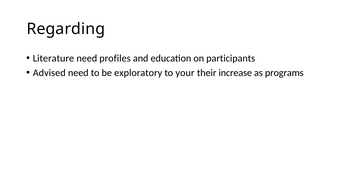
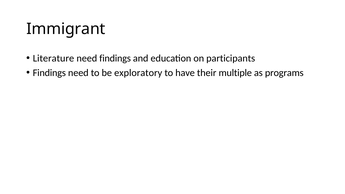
Regarding: Regarding -> Immigrant (66, 29)
need profiles: profiles -> findings (115, 58)
Advised: Advised -> Findings (49, 73)
your: your -> have (185, 73)
increase: increase -> multiple (235, 73)
